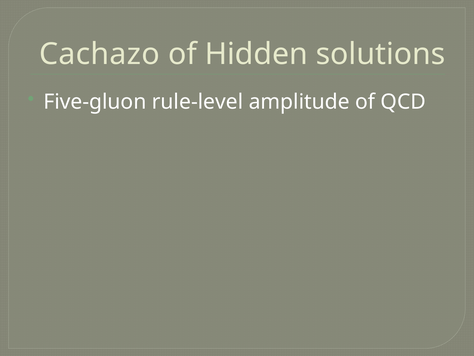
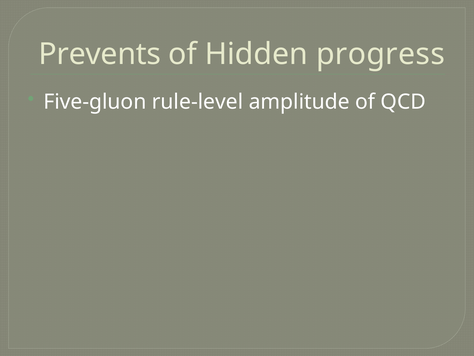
Cachazo: Cachazo -> Prevents (100, 54)
solutions: solutions -> progress (380, 54)
